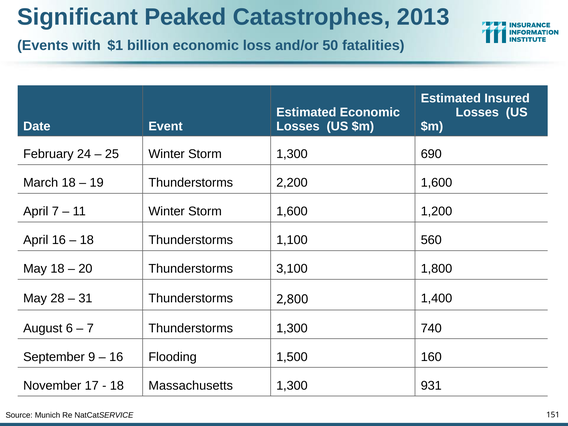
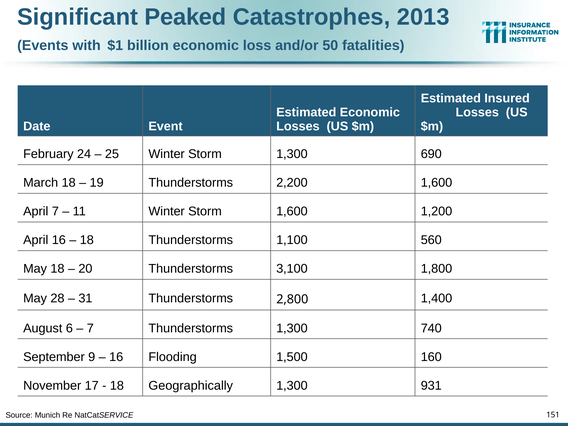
Massachusetts: Massachusetts -> Geographically (191, 386)
